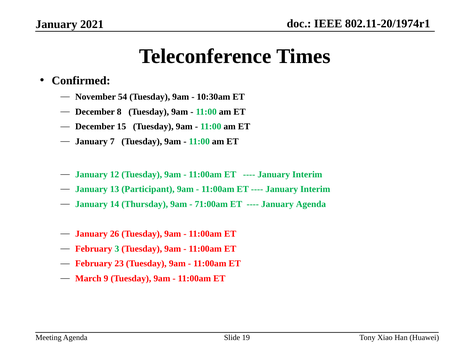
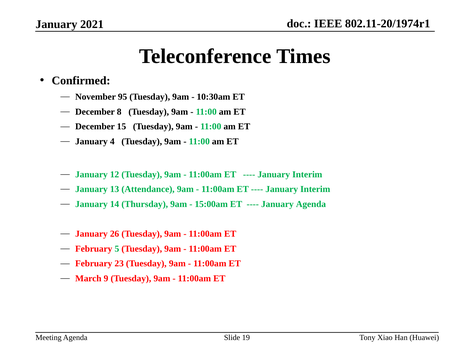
54: 54 -> 95 (123, 97)
7: 7 -> 4 (112, 142)
Participant: Participant -> Attendance (148, 190)
71:00am: 71:00am -> 15:00am (211, 204)
3: 3 -> 5 (117, 249)
